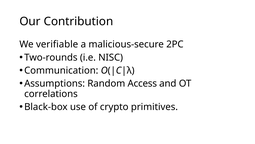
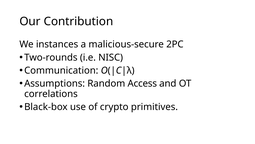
verifiable: verifiable -> instances (57, 44)
